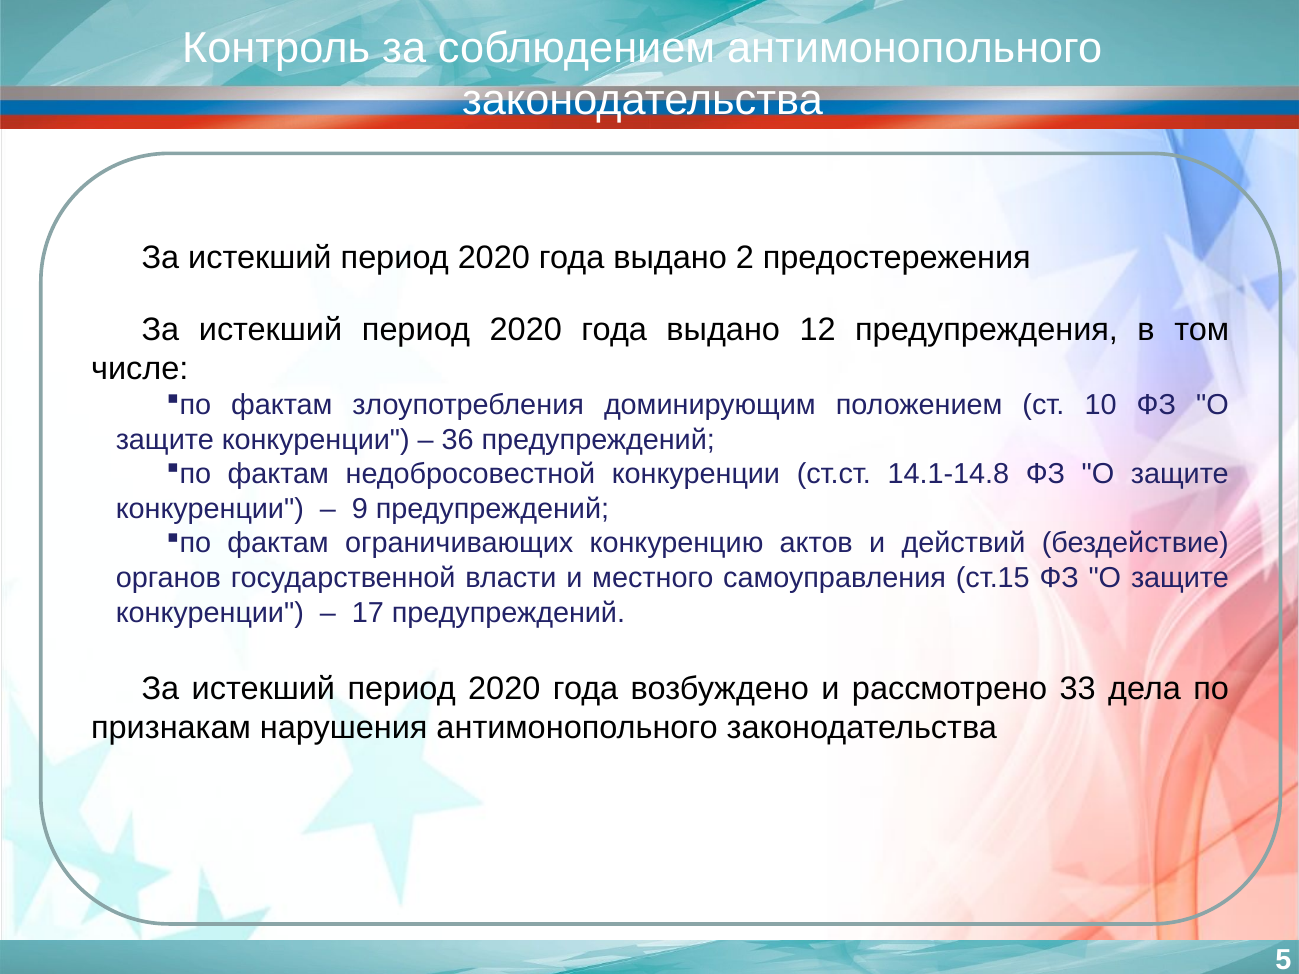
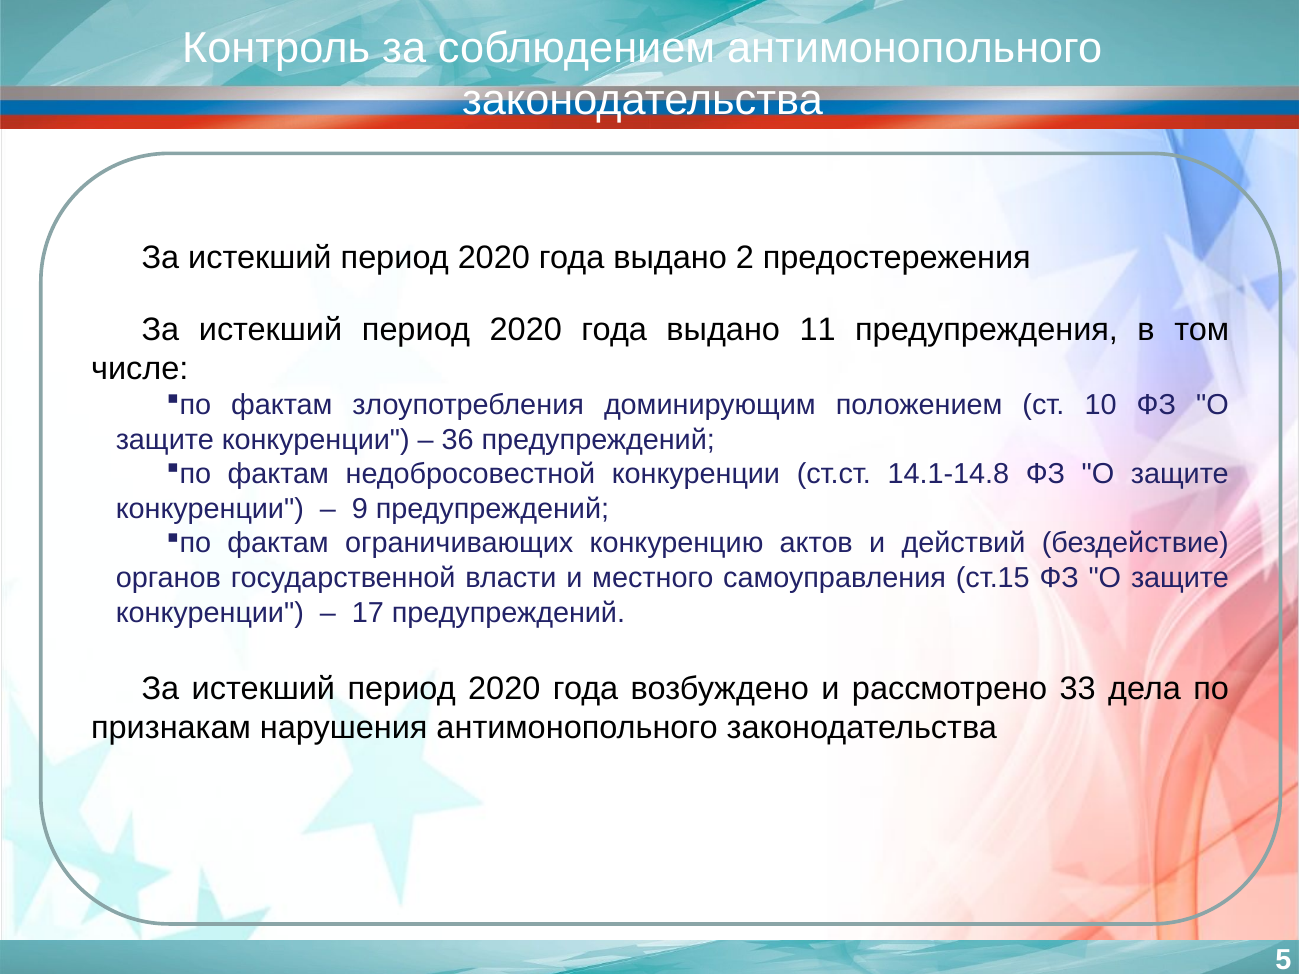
12: 12 -> 11 (818, 330)
